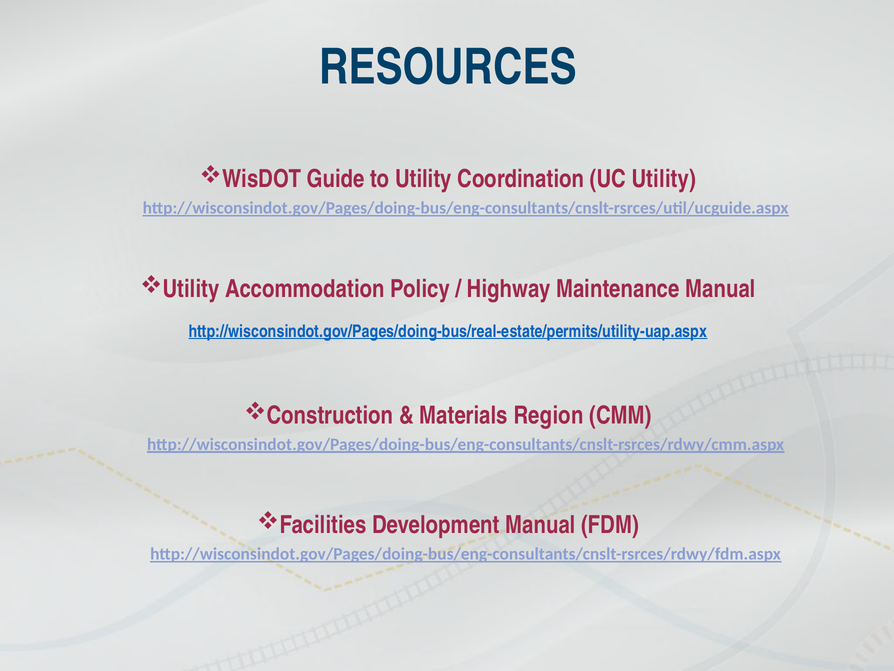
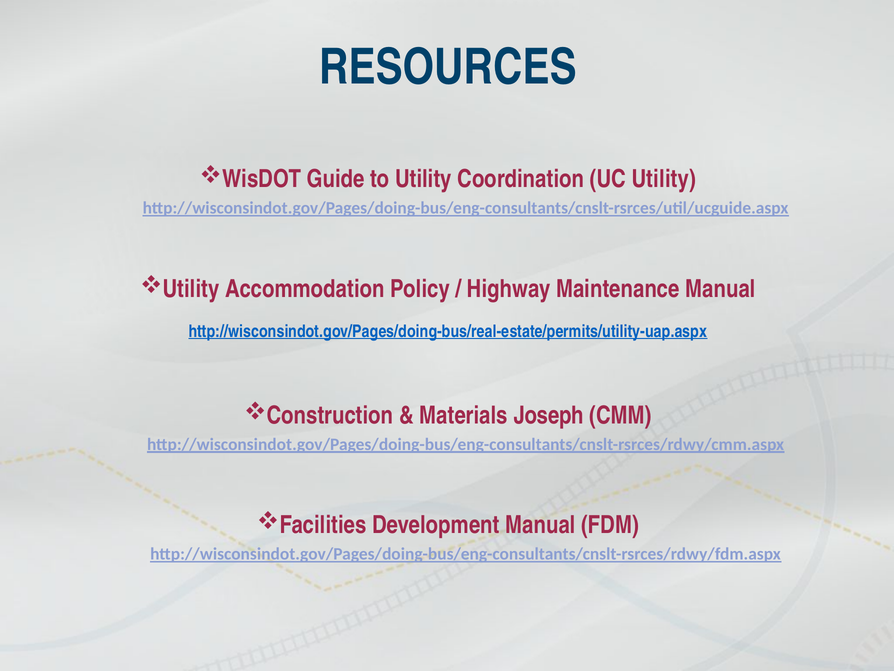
Region: Region -> Joseph (549, 415)
